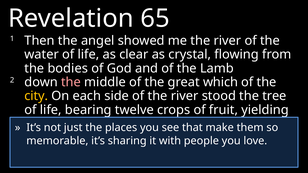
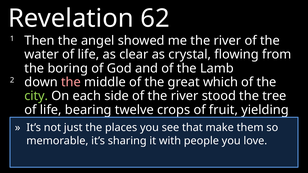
65: 65 -> 62 (155, 18)
bodies: bodies -> boring (68, 68)
city colour: yellow -> light green (36, 96)
